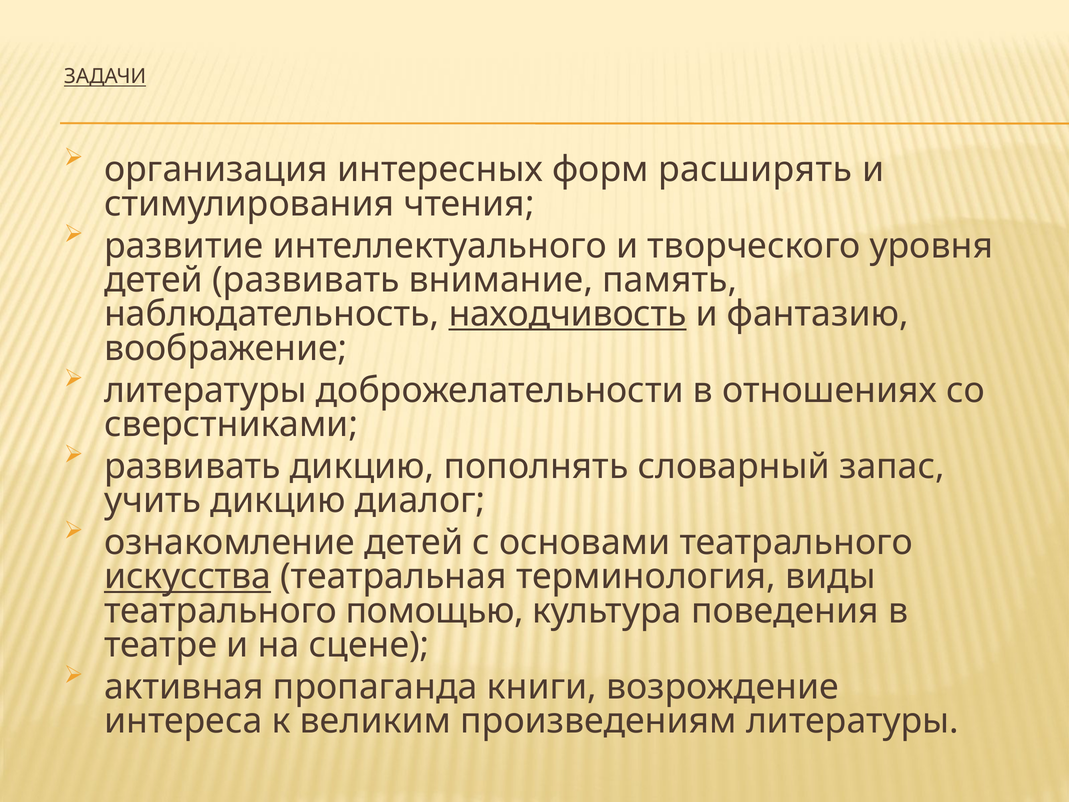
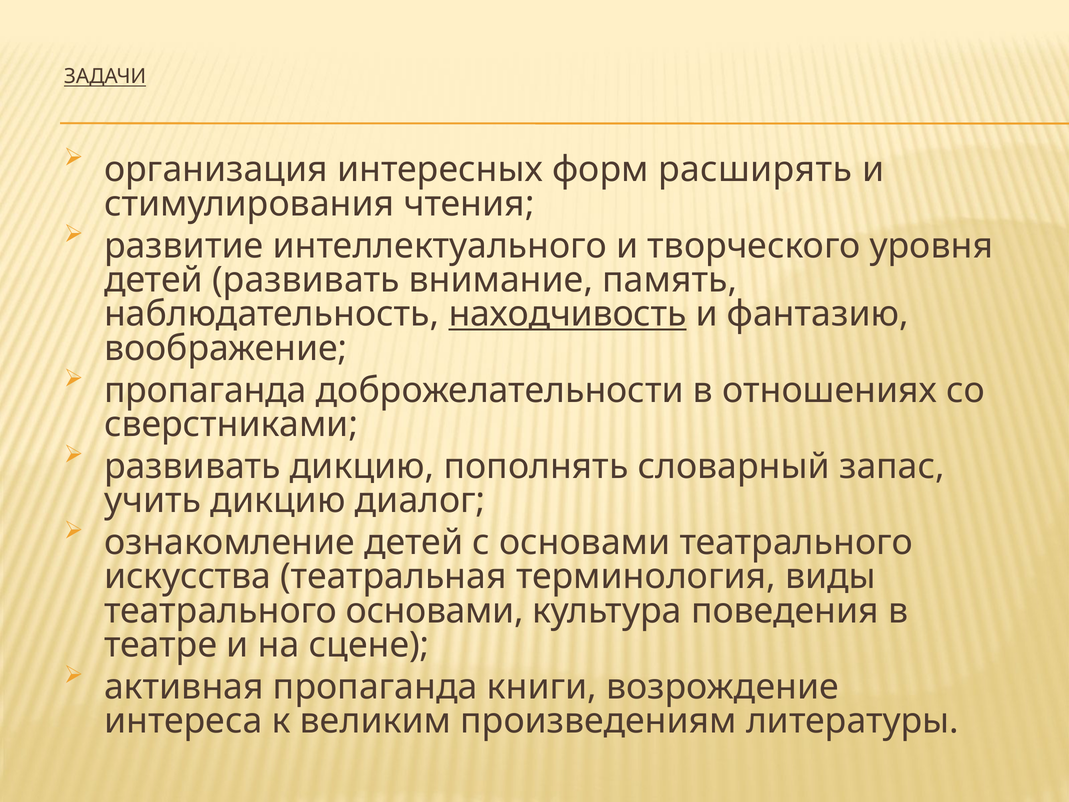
литературы: литературы -> пропаганда (205, 390)
искусства underline: present -> none (188, 576)
театрального помощью: помощью -> основами (435, 611)
